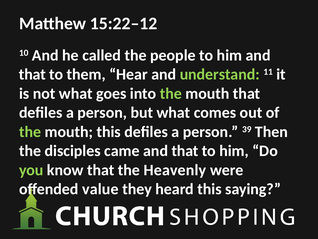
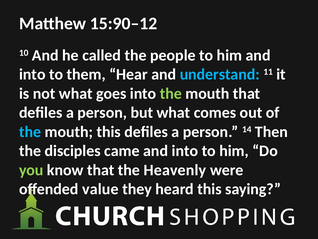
15:22–12: 15:22–12 -> 15:90–12 (124, 23)
that: that -> into (32, 74)
understand colour: light green -> light blue (220, 74)
the colour: light green -> light blue (30, 132)
39: 39 -> 14 (247, 129)
came and that: that -> into (185, 151)
